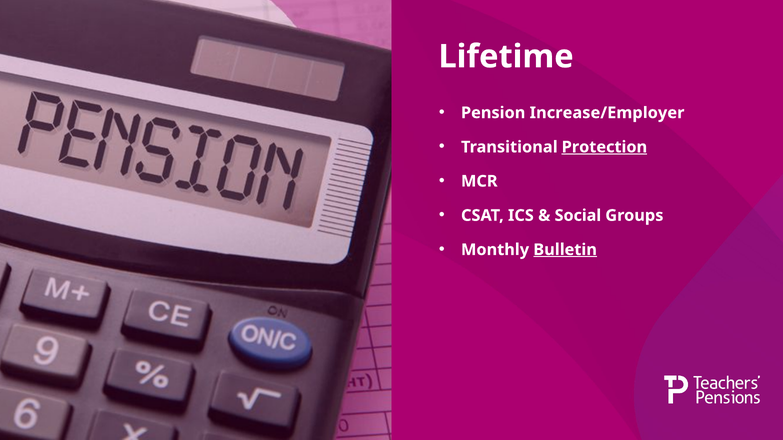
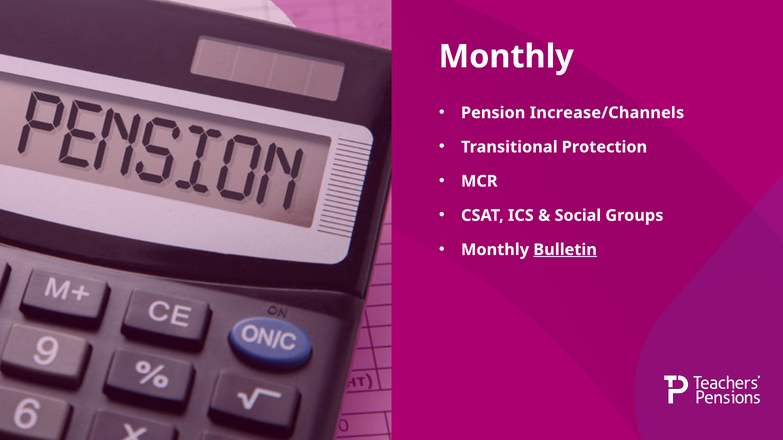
Lifetime: Lifetime -> Monthly (506, 57)
Increase/Employer: Increase/Employer -> Increase/Channels (607, 113)
Protection underline: present -> none (604, 147)
